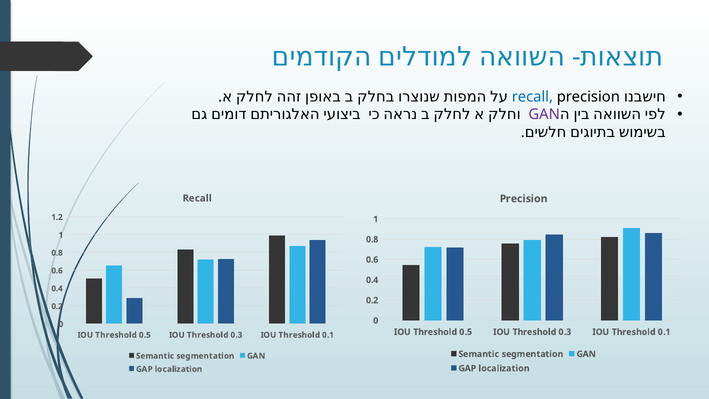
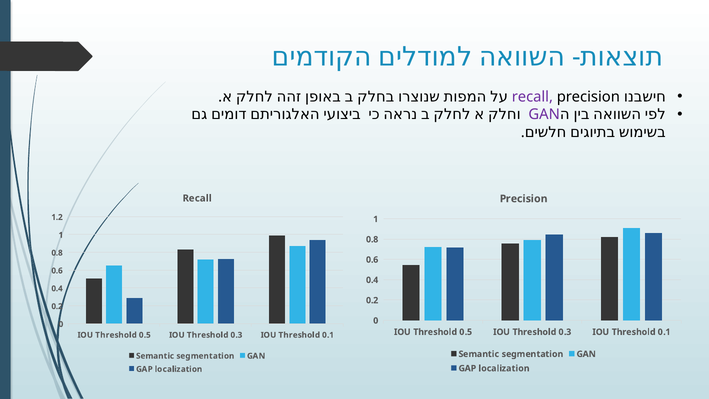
recall colour: blue -> purple (532, 97)
